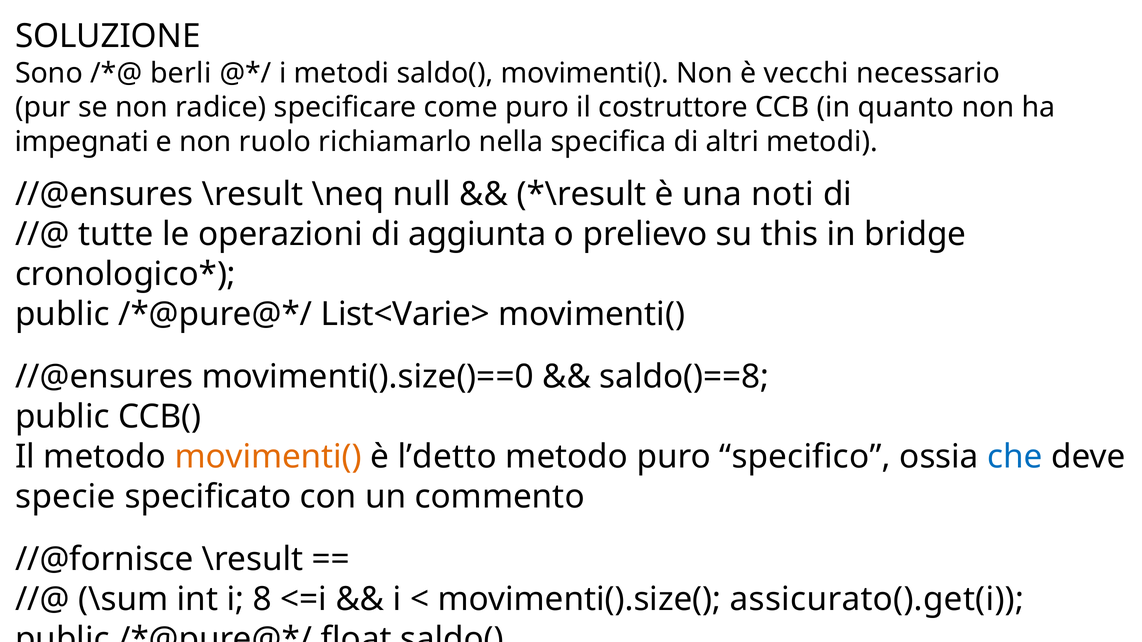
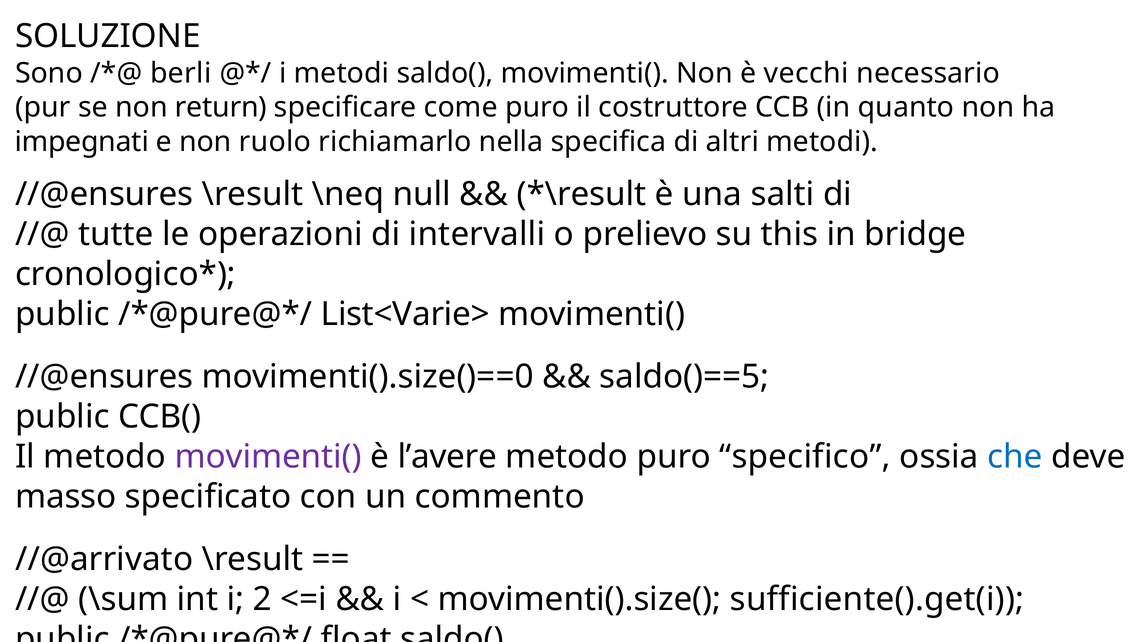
radice: radice -> return (221, 108)
noti: noti -> salti (783, 194)
aggiunta: aggiunta -> intervalli (477, 234)
saldo()==8: saldo()==8 -> saldo()==5 (684, 377)
movimenti( colour: orange -> purple (268, 457)
l’detto: l’detto -> l’avere (447, 457)
specie: specie -> masso (66, 497)
//@fornisce: //@fornisce -> //@arrivato (104, 560)
8: 8 -> 2 (262, 600)
assicurato().get(i: assicurato().get(i -> sufficiente().get(i (877, 600)
